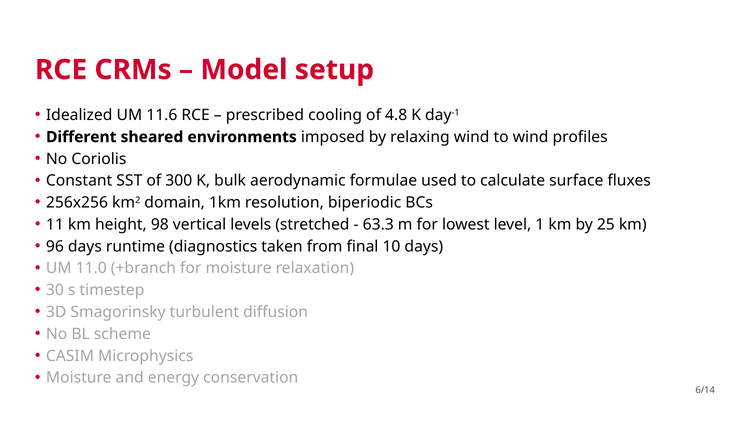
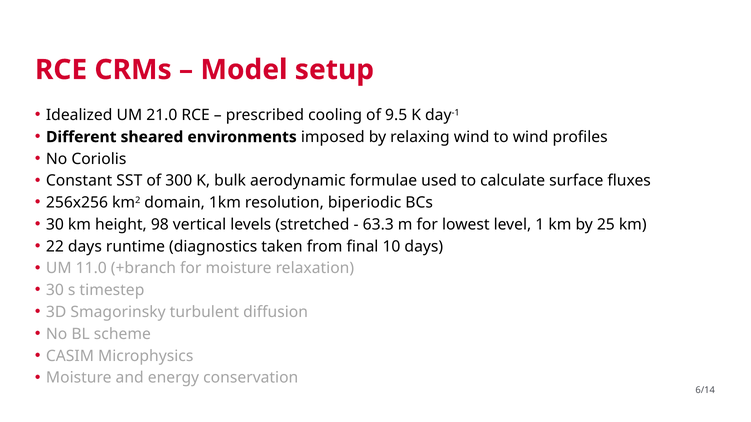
11.6: 11.6 -> 21.0 (162, 115)
4.8: 4.8 -> 9.5 (396, 115)
11: 11 -> 30 (55, 225)
96: 96 -> 22 (55, 247)
